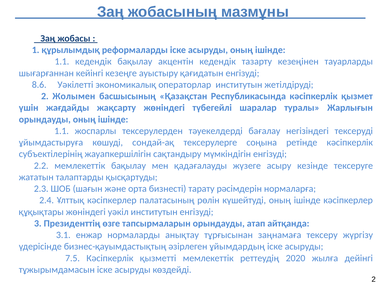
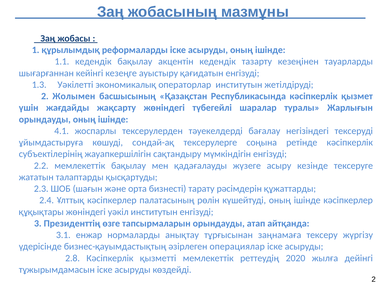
8.6: 8.6 -> 1.3 (39, 85)
1.1: 1.1 -> 4.1 (62, 131)
нормаларға: нормаларға -> құжаттарды (290, 189)
ұйымдардың: ұйымдардың -> операциялар (237, 247)
7.5: 7.5 -> 2.8 (73, 259)
